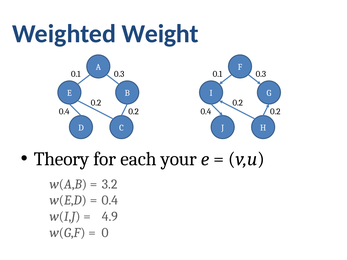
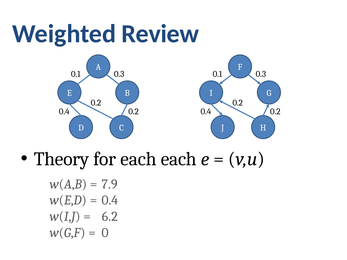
Weight: Weight -> Review (160, 34)
each your: your -> each (179, 159)
3.2: 3.2 -> 7.9 (110, 184)
4.9: 4.9 -> 6.2 (110, 217)
